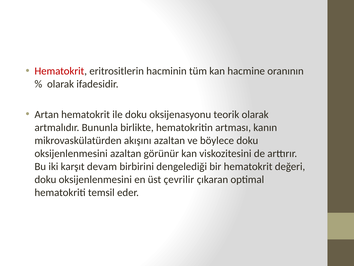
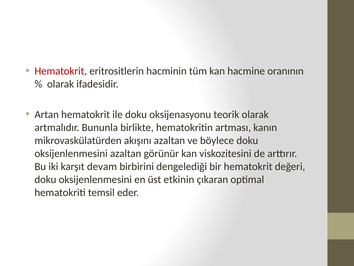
çevrilir: çevrilir -> etkinin (179, 179)
